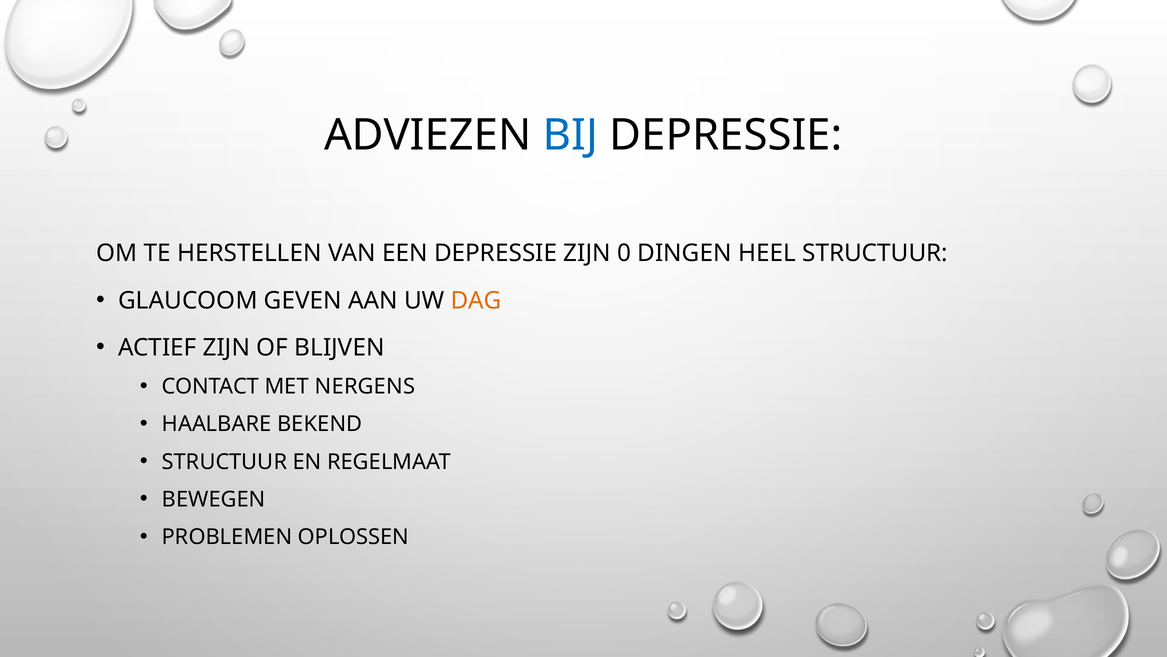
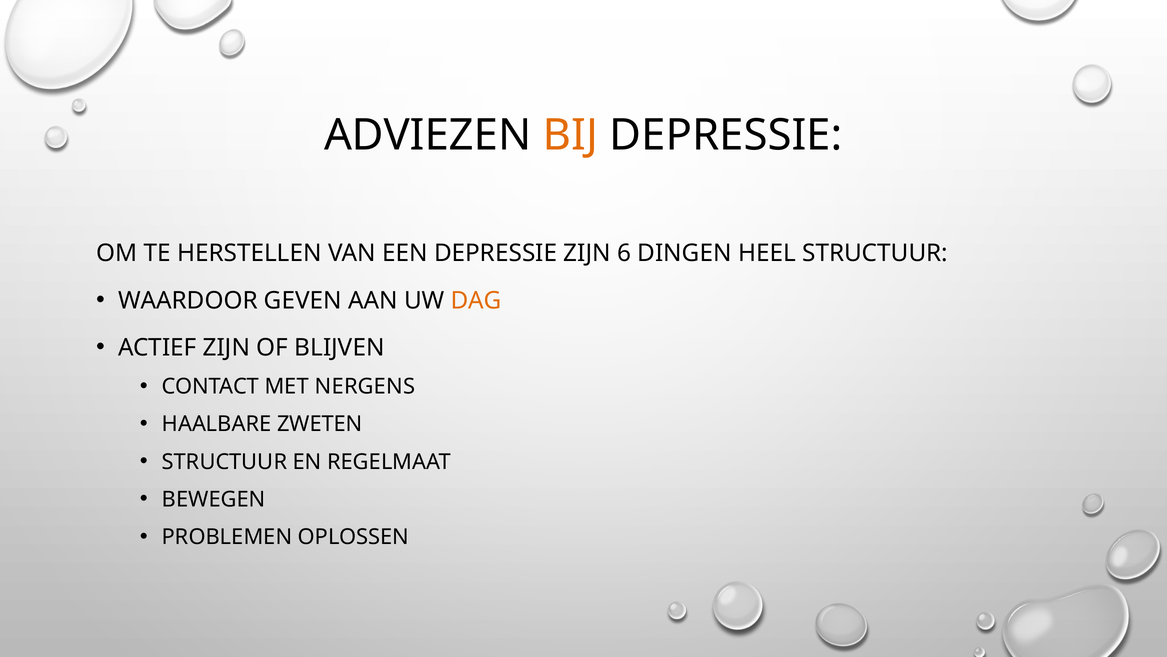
BIJ colour: blue -> orange (570, 135)
0: 0 -> 6 (624, 253)
GLAUCOOM: GLAUCOOM -> WAARDOOR (188, 300)
BEKEND: BEKEND -> ZWETEN (320, 424)
